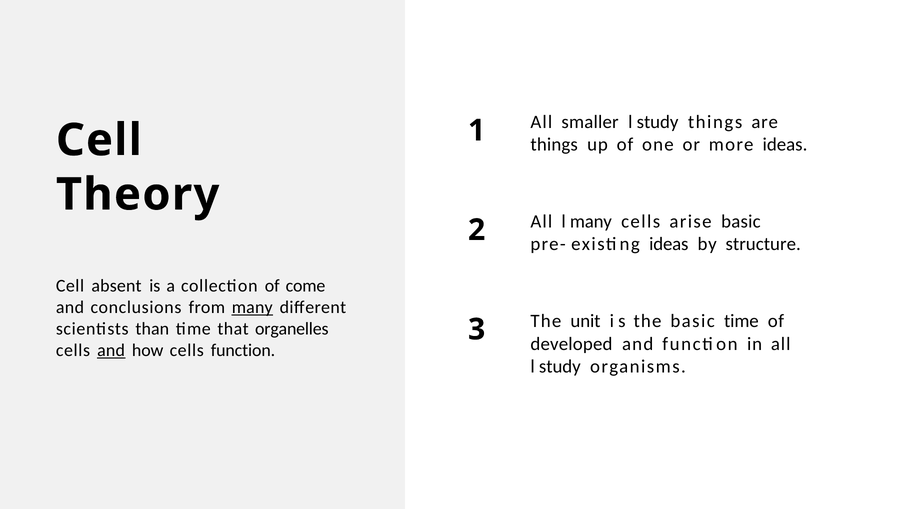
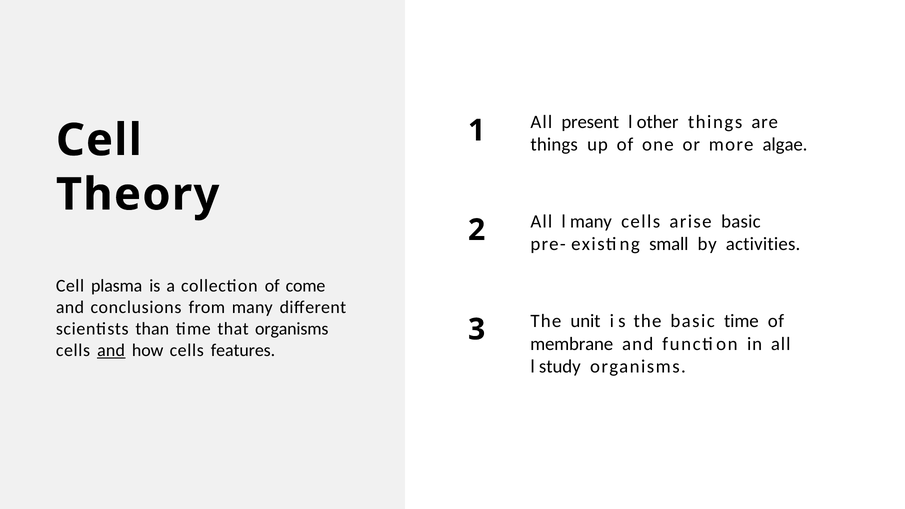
smaller: smaller -> present (590, 122)
study: study -> other (658, 122)
more ideas: ideas -> algae (785, 145)
existing ideas: ideas -> small (669, 244)
structure: structure -> activities (763, 244)
absent: absent -> plasma (117, 286)
many underline: present -> none (252, 307)
that organelles: organelles -> organisms (292, 329)
developed: developed -> membrane (572, 344)
cells function: function -> features (243, 350)
